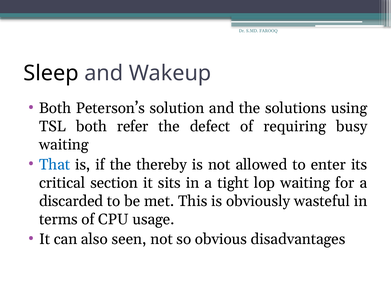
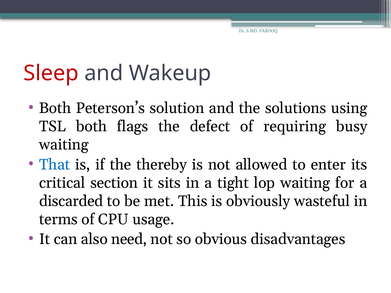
Sleep colour: black -> red (51, 73)
refer: refer -> flags (133, 127)
seen: seen -> need (129, 239)
